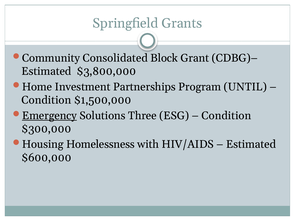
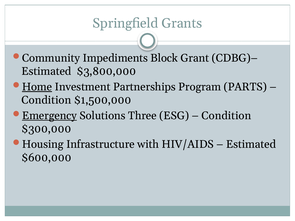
Consolidated: Consolidated -> Impediments (115, 58)
Home underline: none -> present (37, 87)
UNTIL: UNTIL -> PARTS (245, 87)
Homelessness: Homelessness -> Infrastructure (100, 145)
